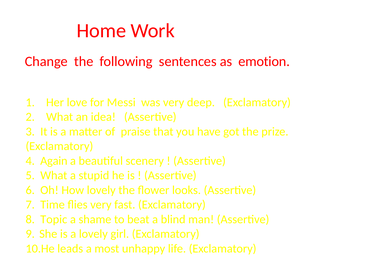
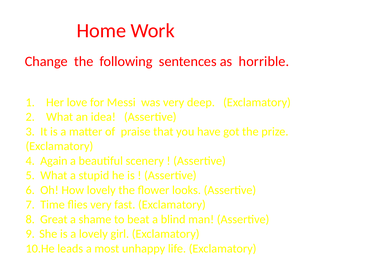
emotion: emotion -> horrible (264, 61)
Topic: Topic -> Great (54, 219)
